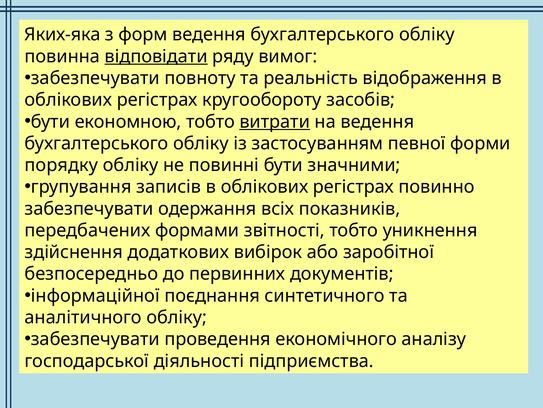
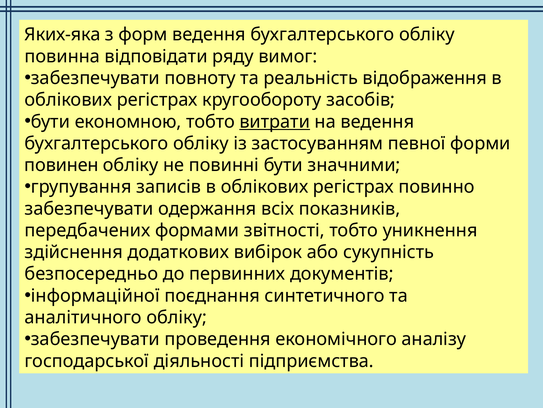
відповідати underline: present -> none (156, 56)
порядку: порядку -> повинен (61, 165)
заробітної: заробітної -> сукупність (389, 252)
